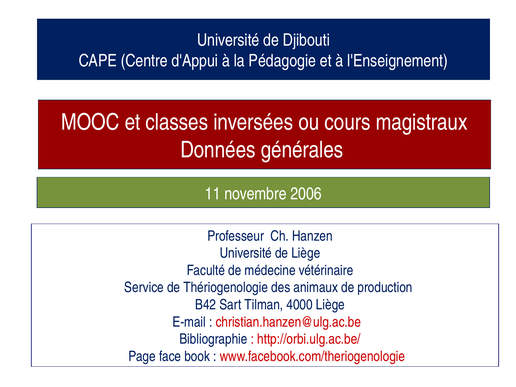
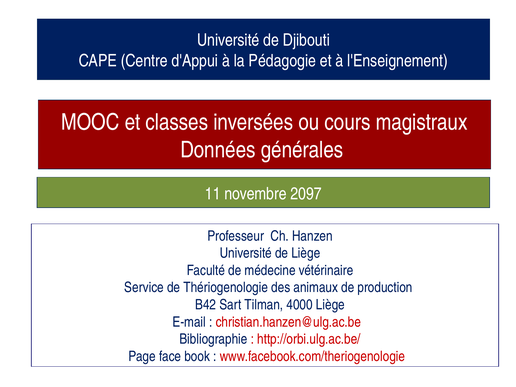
2006: 2006 -> 2097 (306, 194)
